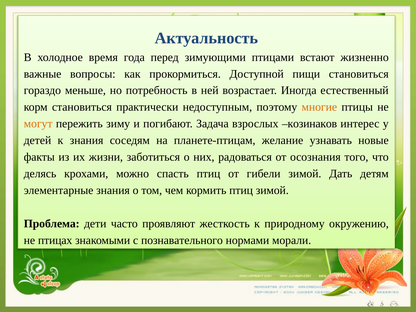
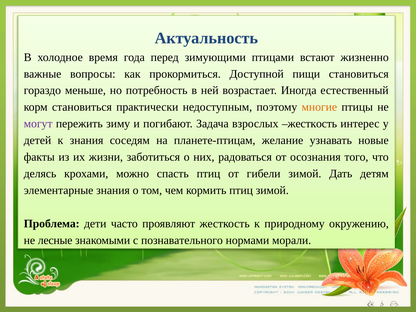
могут colour: orange -> purple (38, 124)
взрослых козинаков: козинаков -> жесткость (310, 124)
птицах: птицах -> лесные (55, 240)
